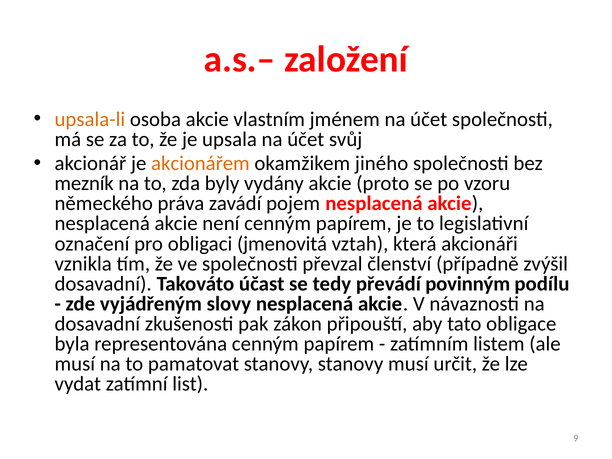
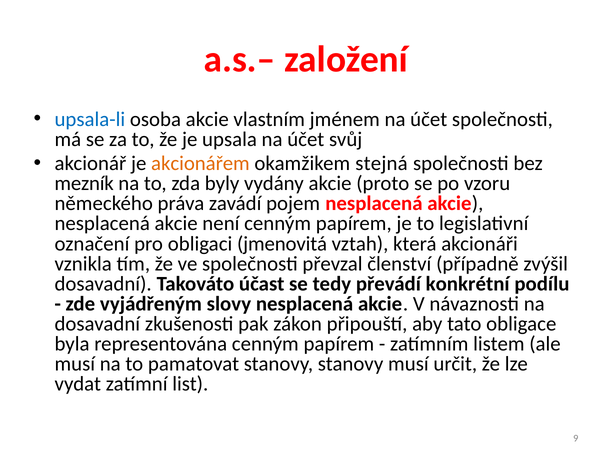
upsala-li colour: orange -> blue (90, 119)
jiného: jiného -> stejná (382, 164)
povinným: povinným -> konkrétní (468, 284)
